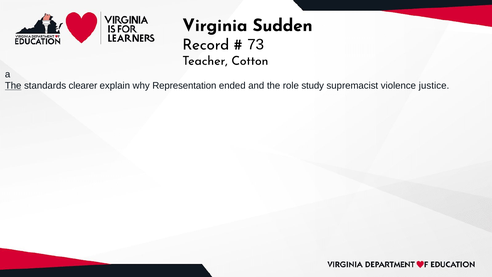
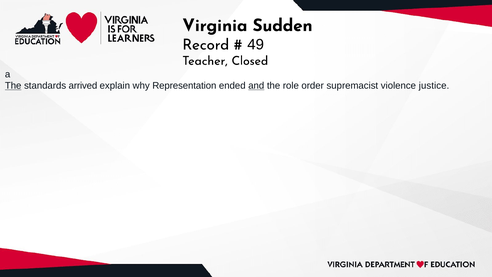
73: 73 -> 49 (256, 45)
Cotton: Cotton -> Closed (250, 61)
clearer: clearer -> arrived (83, 86)
and underline: none -> present (256, 86)
study: study -> order (313, 86)
